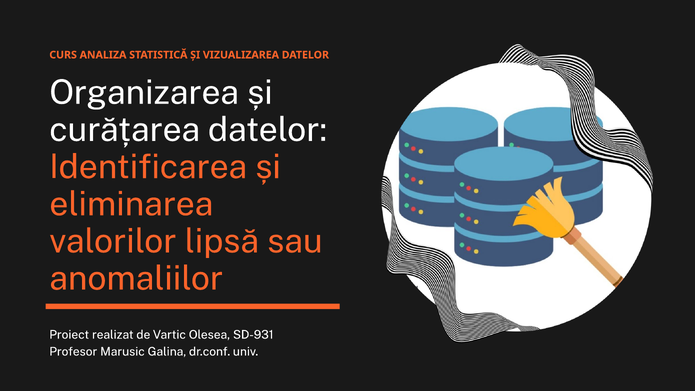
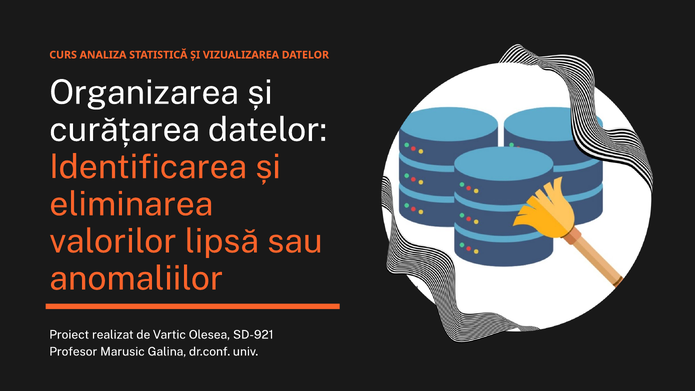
SD-931: SD-931 -> SD-921 (253, 335)
